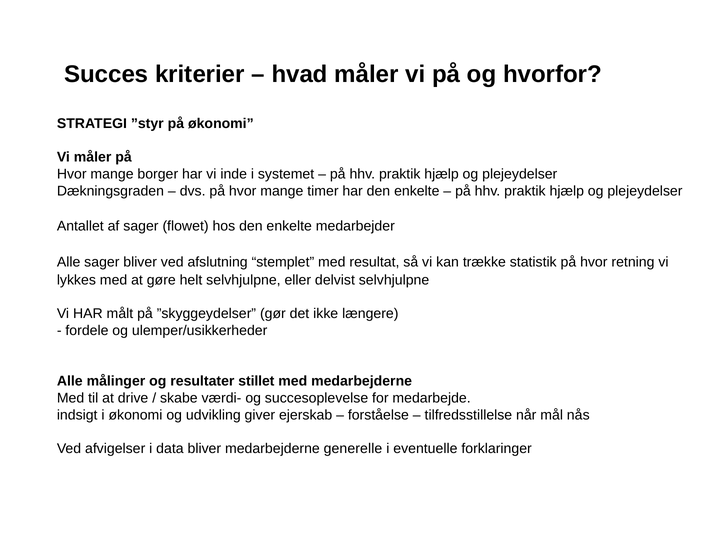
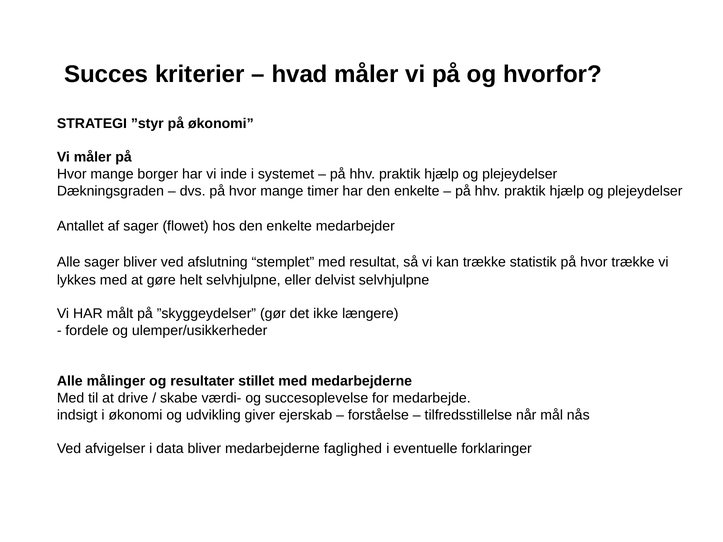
hvor retning: retning -> trække (633, 262)
generelle: generelle -> faglighed (353, 449)
